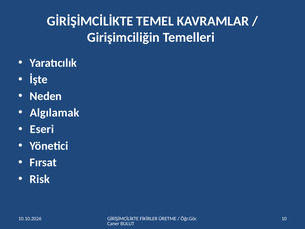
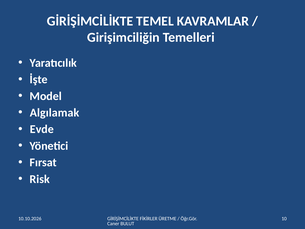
Neden: Neden -> Model (46, 96)
Eseri: Eseri -> Evde (42, 129)
